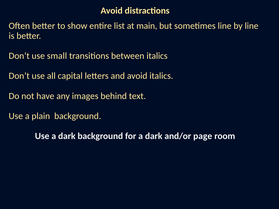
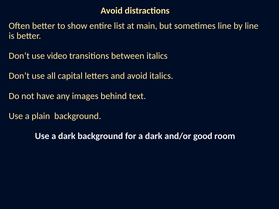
small: small -> video (57, 56)
page: page -> good (203, 136)
